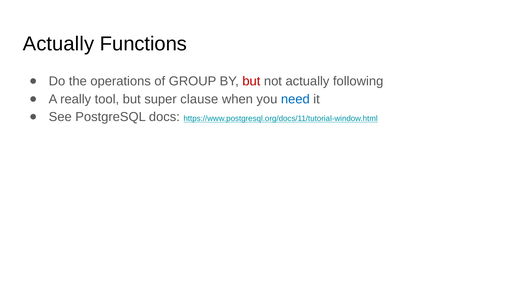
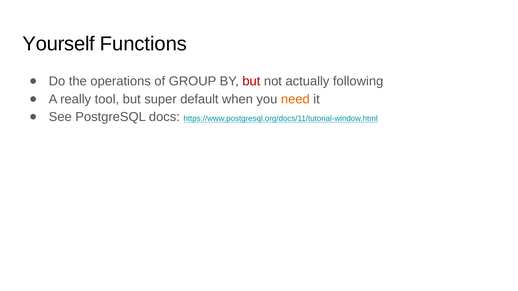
Actually: Actually -> Yourself (59, 44)
clause: clause -> default (199, 99)
need colour: blue -> orange (295, 99)
